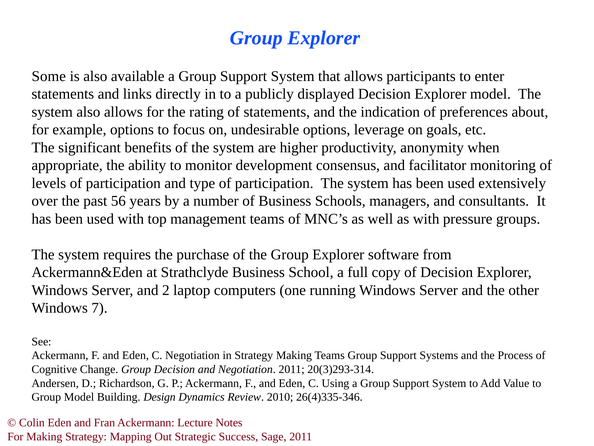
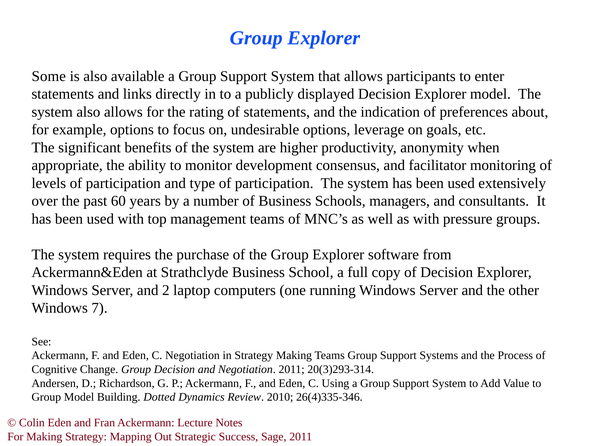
56: 56 -> 60 (118, 201)
Design: Design -> Dotted (159, 397)
